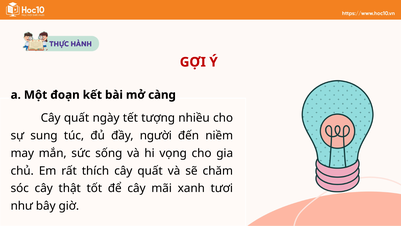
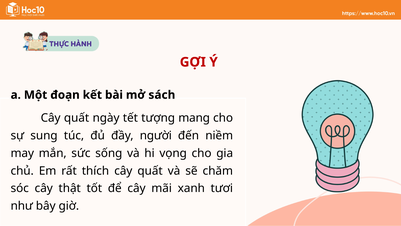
càng: càng -> sách (162, 95)
nhiều: nhiều -> mang (194, 118)
